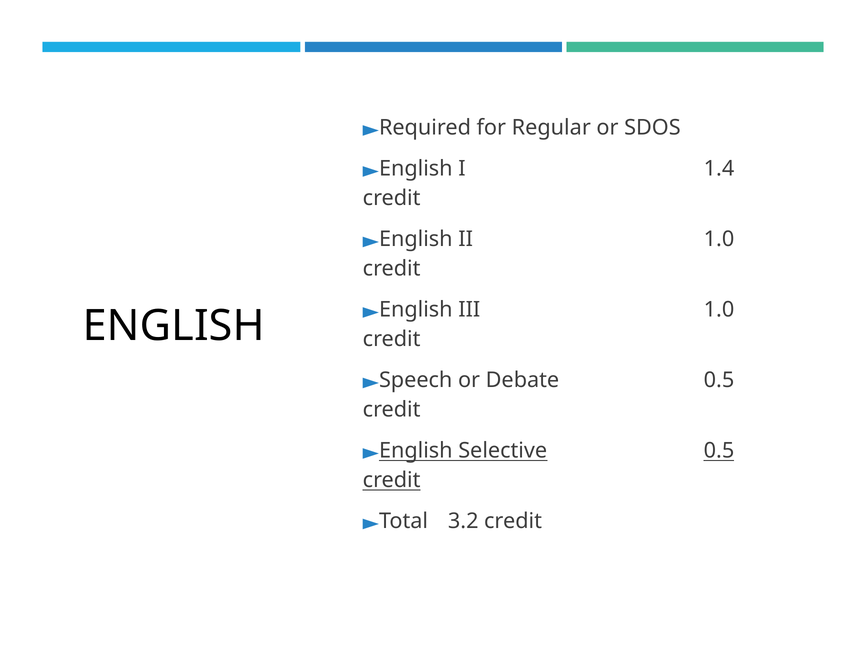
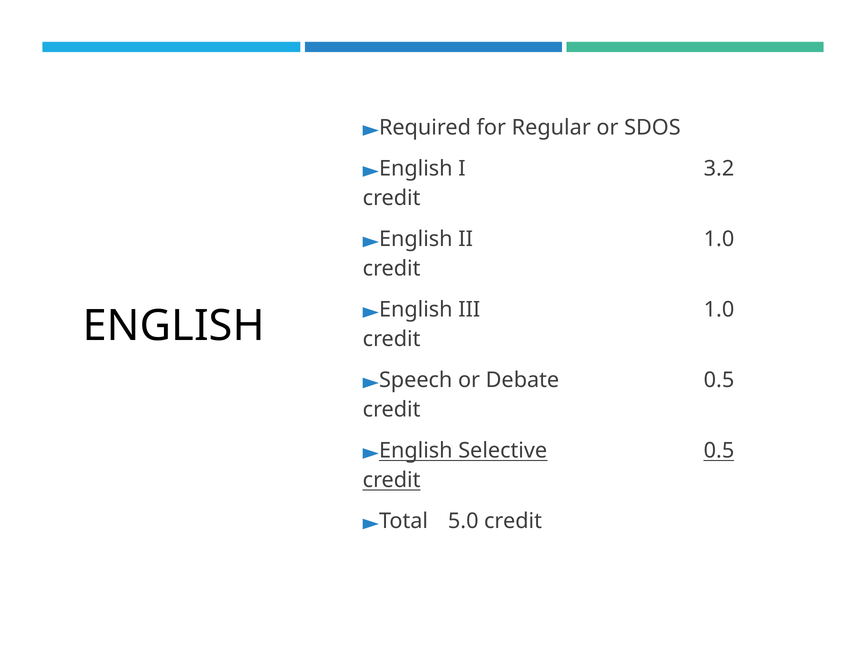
1.4: 1.4 -> 3.2 (719, 169)
3.2: 3.2 -> 5.0 (463, 522)
